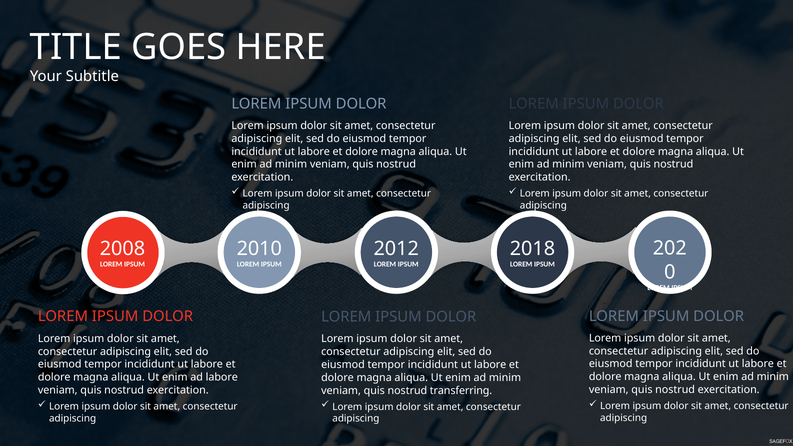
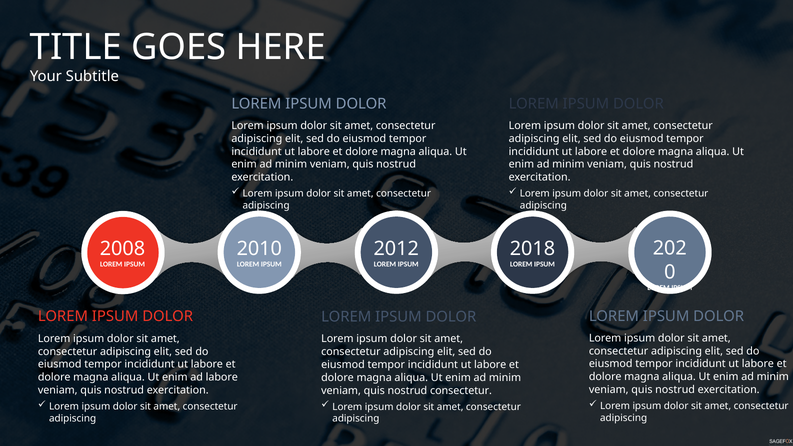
nostrud transferring: transferring -> consectetur (461, 391)
